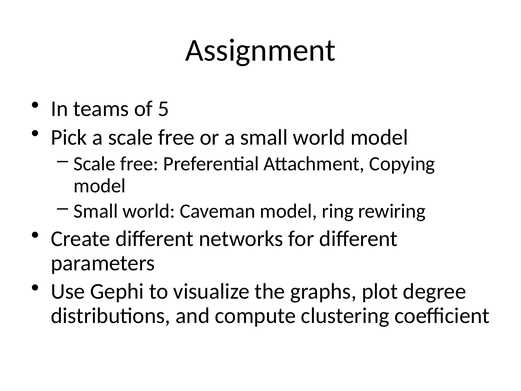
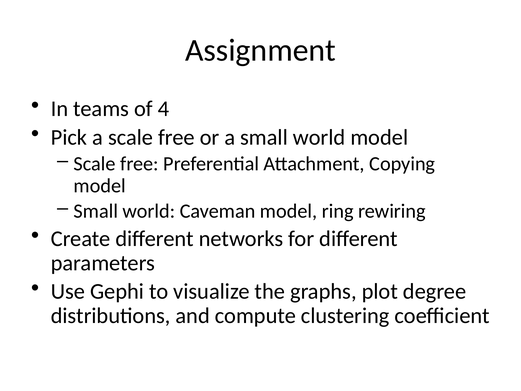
5: 5 -> 4 (163, 109)
